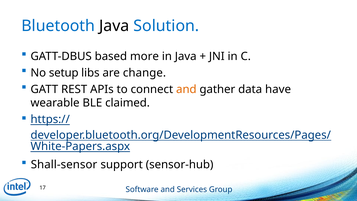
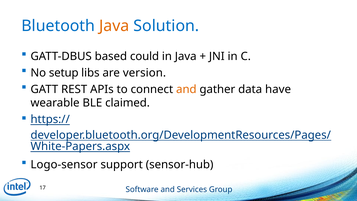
Java colour: black -> orange (114, 26)
more: more -> could (145, 56)
change: change -> version (144, 73)
Shall-sensor: Shall-sensor -> Logo-sensor (64, 165)
